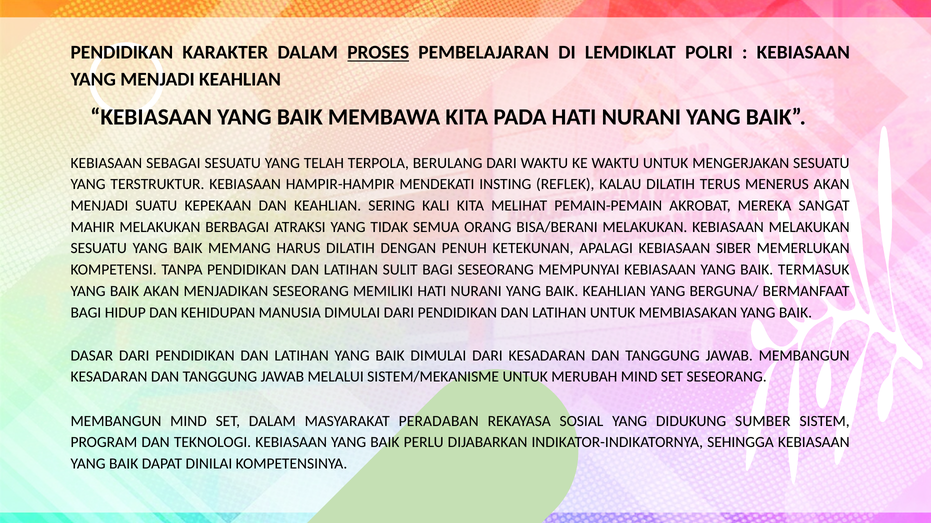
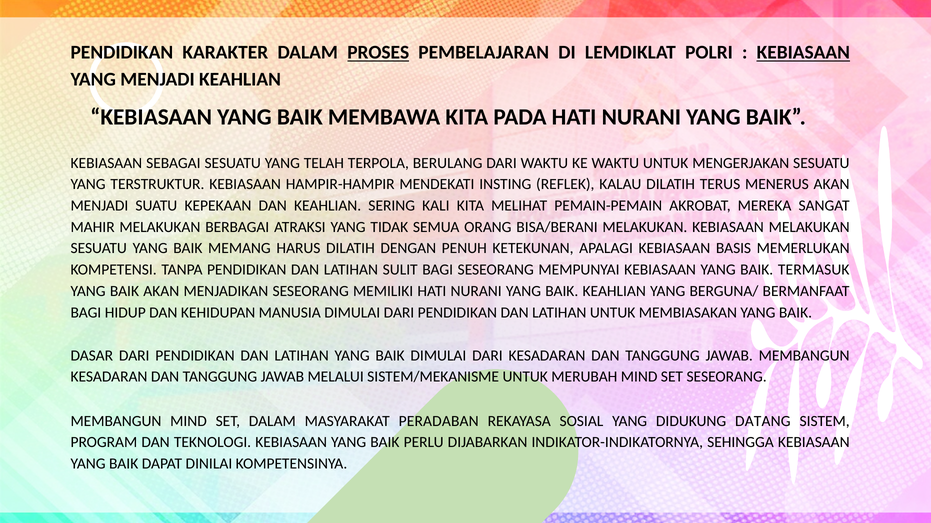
KEBIASAAN underline: none -> present (803, 53)
SIBER: SIBER -> BASIS (734, 249)
SUMBER: SUMBER -> DATANG (763, 421)
